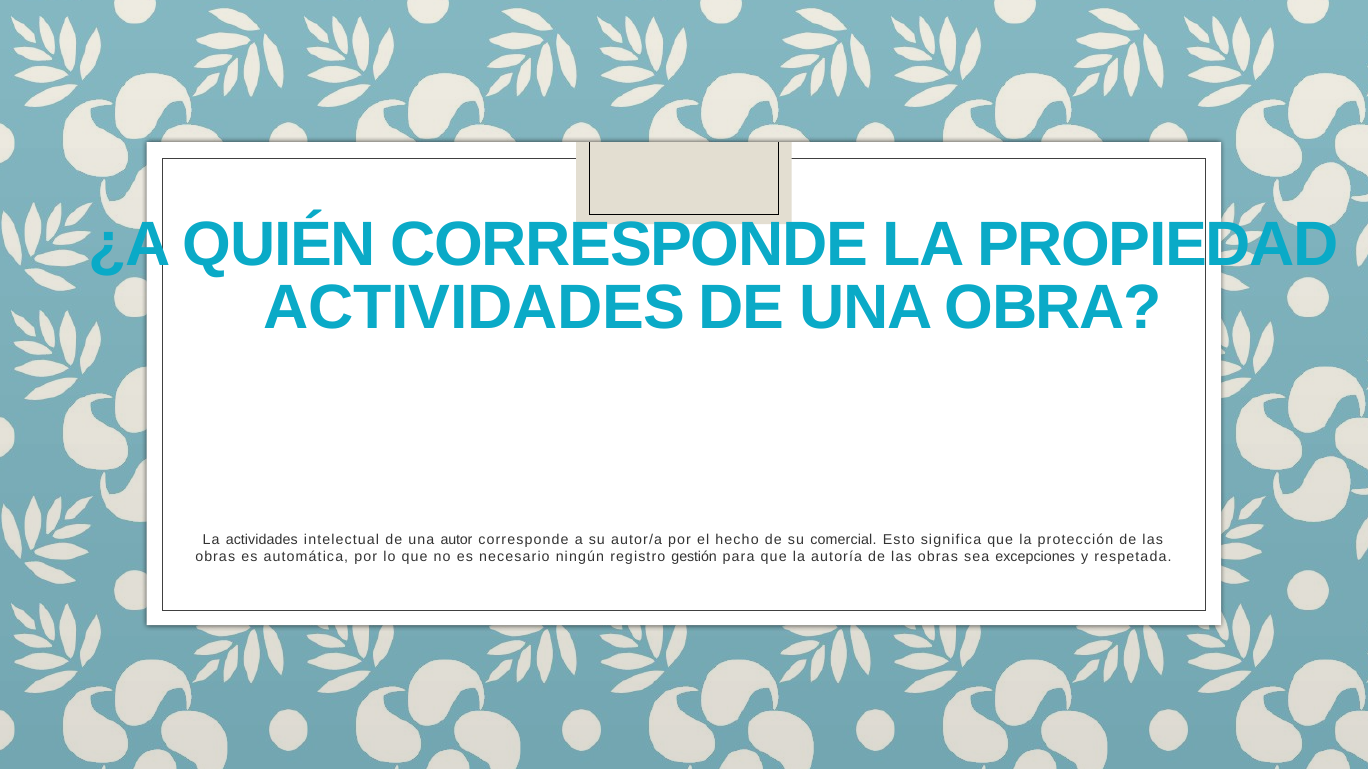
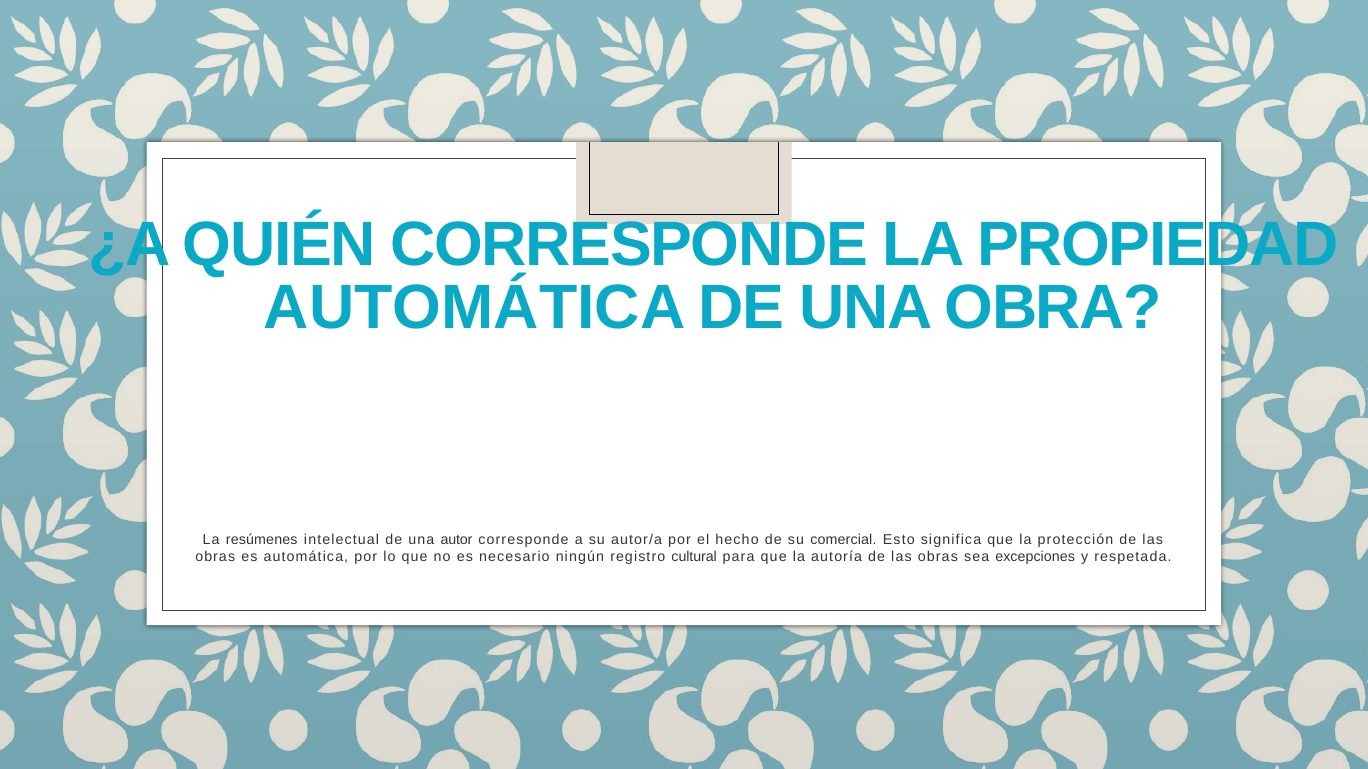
ACTIVIDADES: ACTIVIDADES -> AUTOMÁTICA (475, 308)
La actividades: actividades -> resúmenes (262, 540)
gestión: gestión -> cultural (694, 557)
